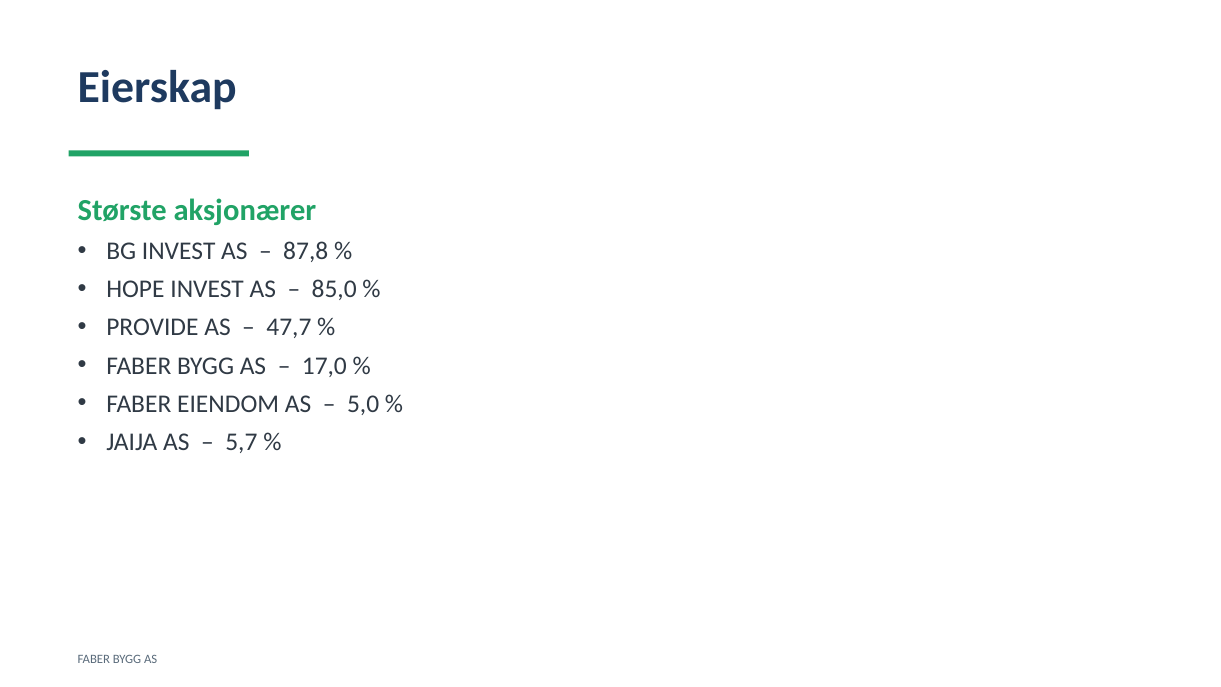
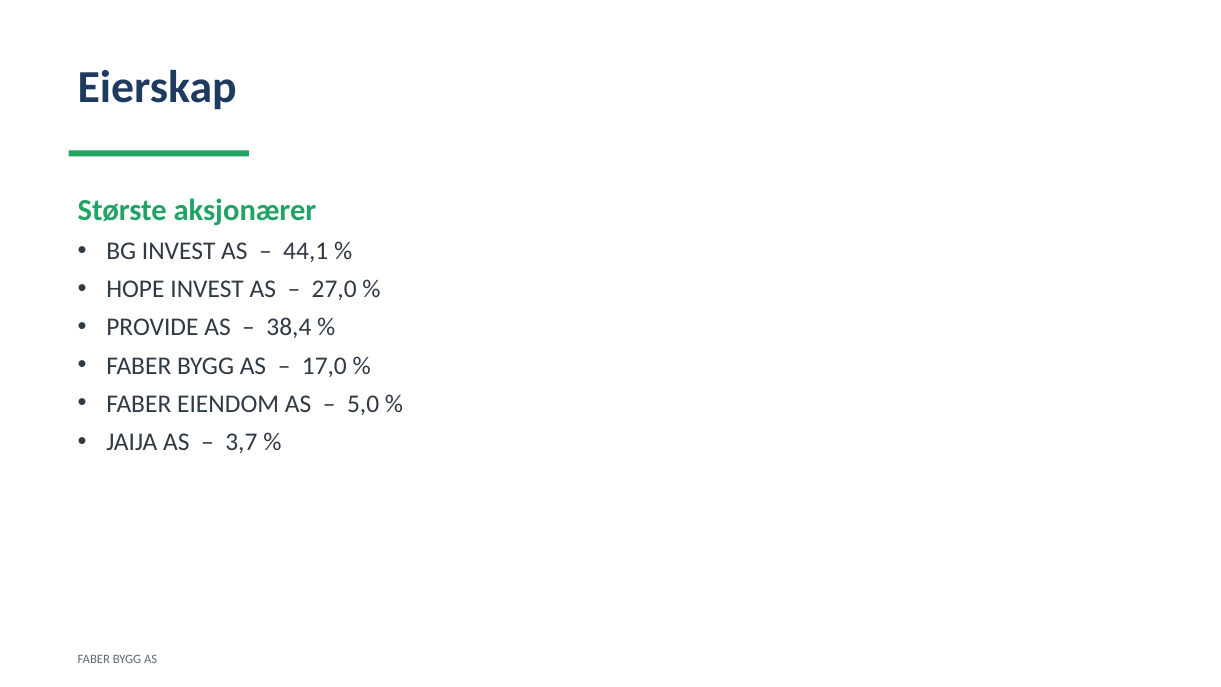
87,8: 87,8 -> 44,1 (306, 251)
85,0: 85,0 -> 27,0 (334, 289)
47,7: 47,7 -> 38,4 (289, 327)
5,7: 5,7 -> 3,7 (241, 442)
